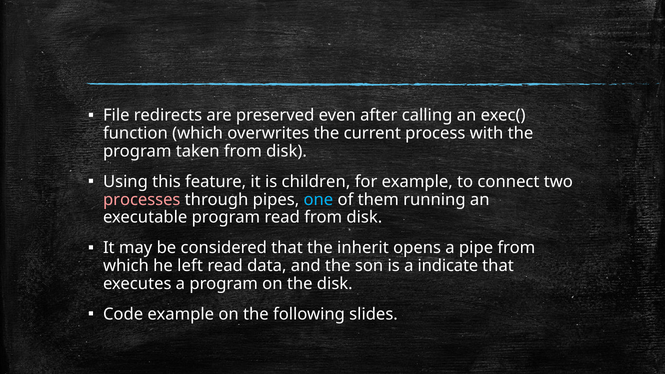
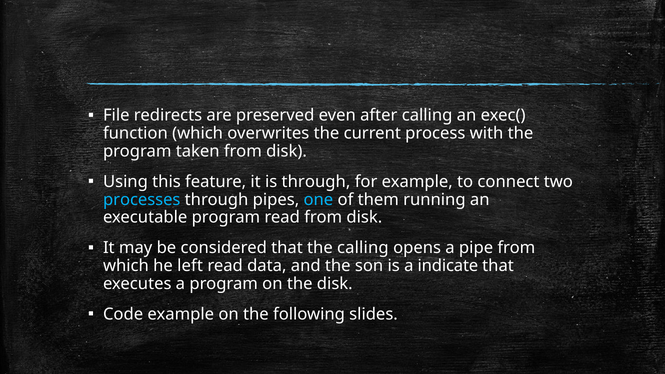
is children: children -> through (316, 182)
processes colour: pink -> light blue (142, 200)
the inherit: inherit -> calling (363, 248)
